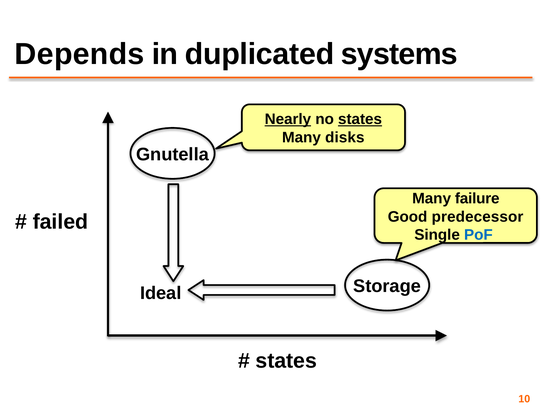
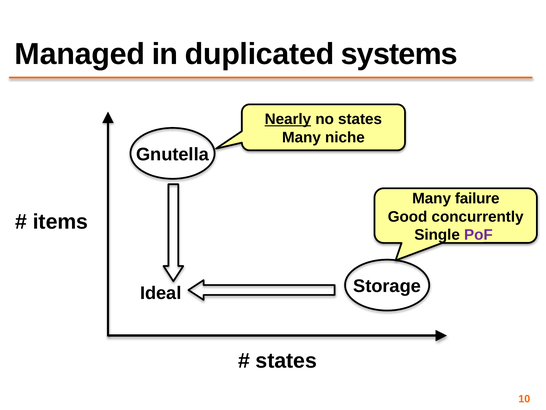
Depends: Depends -> Managed (80, 54)
states underline: present -> none (360, 119)
disks: disks -> niche (345, 137)
predecessor: predecessor -> concurrently (478, 216)
failed: failed -> items (60, 222)
PoF colour: blue -> purple (478, 235)
